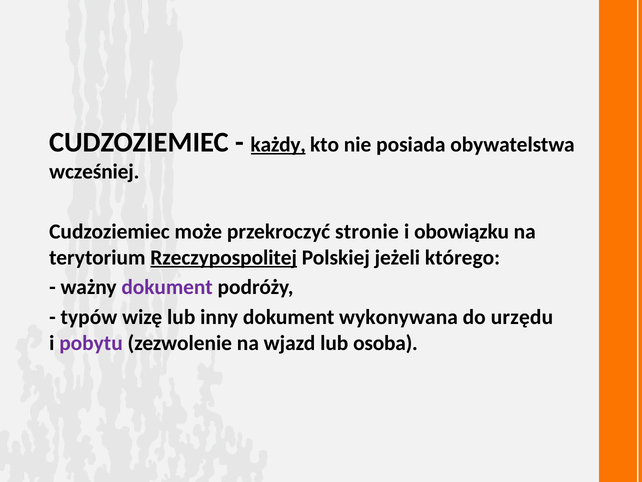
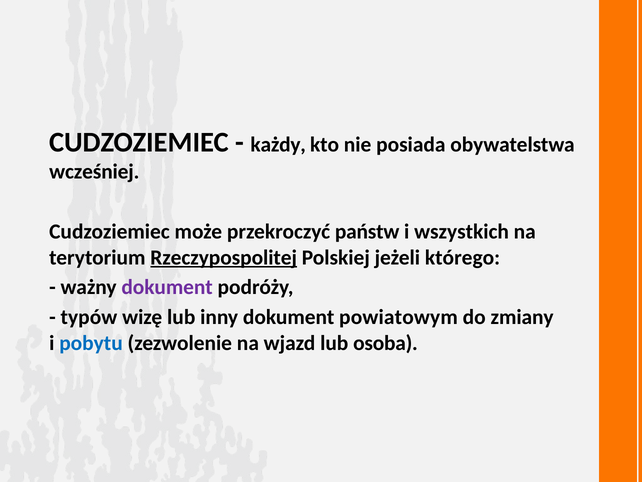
każdy underline: present -> none (278, 144)
stronie: stronie -> państw (367, 231)
obowiązku: obowiązku -> wszystkich (462, 231)
wykonywana: wykonywana -> powiatowym (398, 317)
urzędu: urzędu -> zmiany (522, 317)
pobytu colour: purple -> blue (91, 343)
